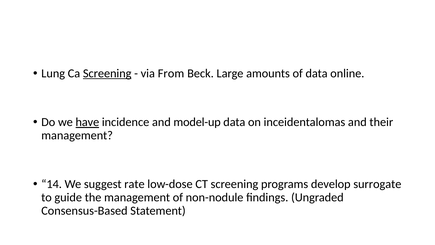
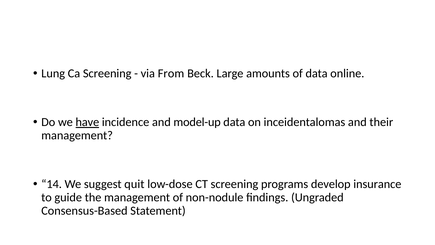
Screening underline: present -> none (107, 73)
rate: rate -> quit (134, 184)
surrogate: surrogate -> insurance (377, 184)
